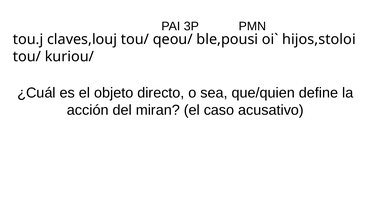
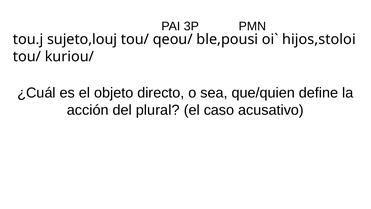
claves,louj: claves,louj -> sujeto,louj (82, 39)
miran: miran -> plural (158, 110)
